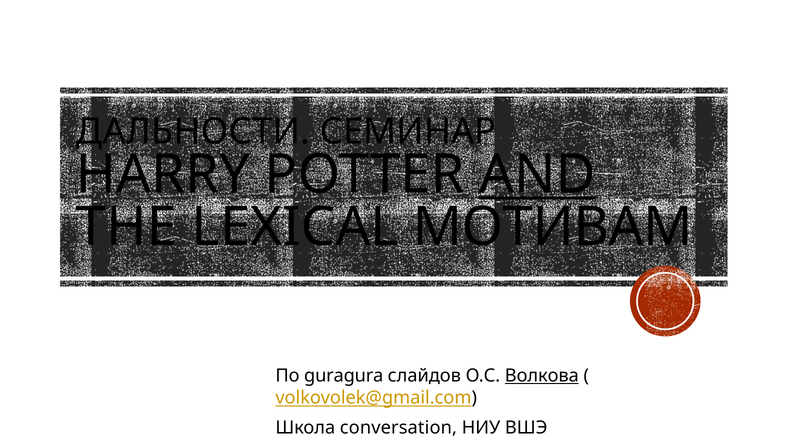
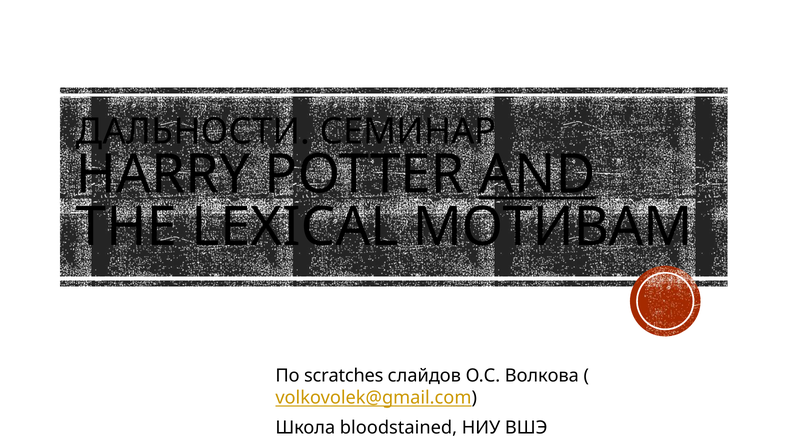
guragura: guragura -> scratches (344, 375)
Волкова underline: present -> none (542, 375)
conversation: conversation -> bloodstained (398, 428)
